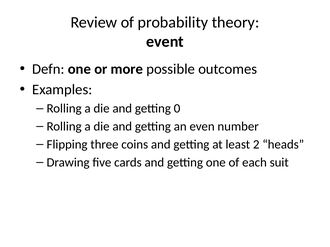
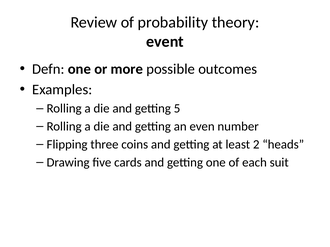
0: 0 -> 5 (177, 109)
